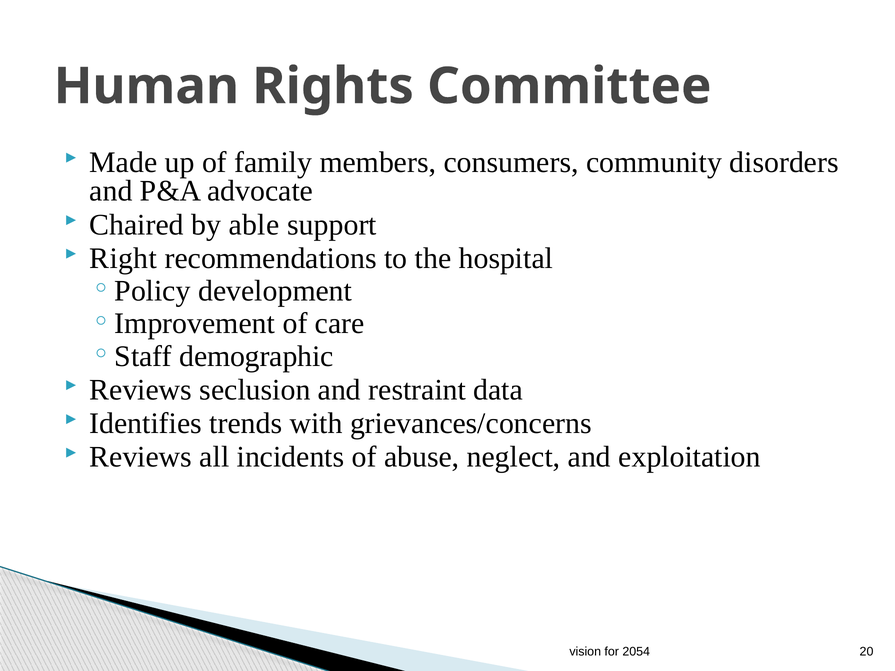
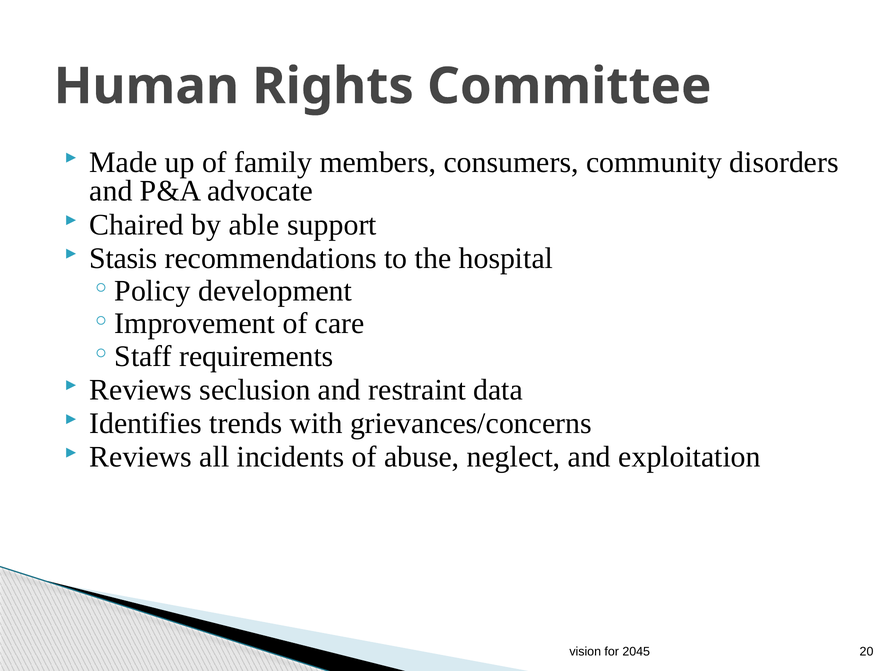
Right: Right -> Stasis (123, 258)
demographic: demographic -> requirements (256, 356)
2054: 2054 -> 2045 (636, 652)
